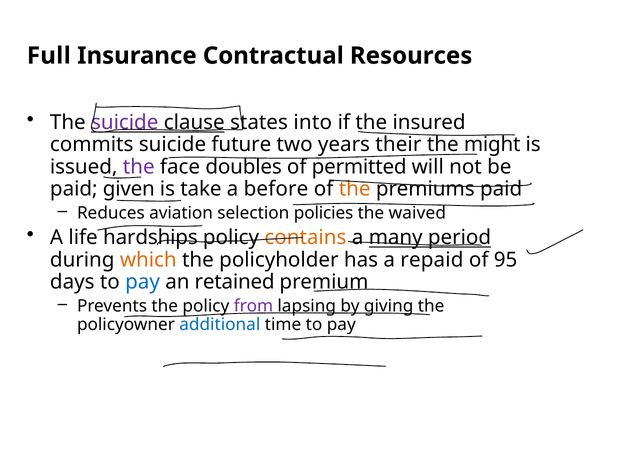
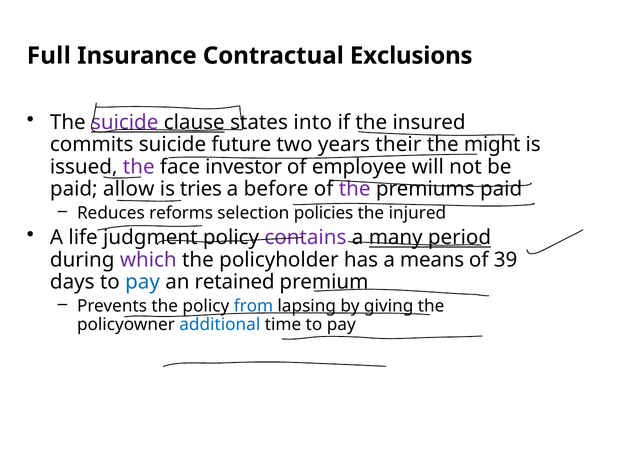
Resources: Resources -> Exclusions (411, 56)
doubles: doubles -> investor (244, 167)
permitted: permitted -> employee (359, 167)
given: given -> allow (129, 189)
take: take -> tries (201, 189)
the colour: orange -> purple (355, 189)
aviation: aviation -> reforms (181, 213)
waived: waived -> injured (417, 213)
hardships: hardships -> judgment (150, 237)
contains colour: orange -> purple (305, 237)
which colour: orange -> purple (148, 260)
repaid: repaid -> means (432, 260)
95: 95 -> 39 (506, 260)
from colour: purple -> blue (253, 306)
